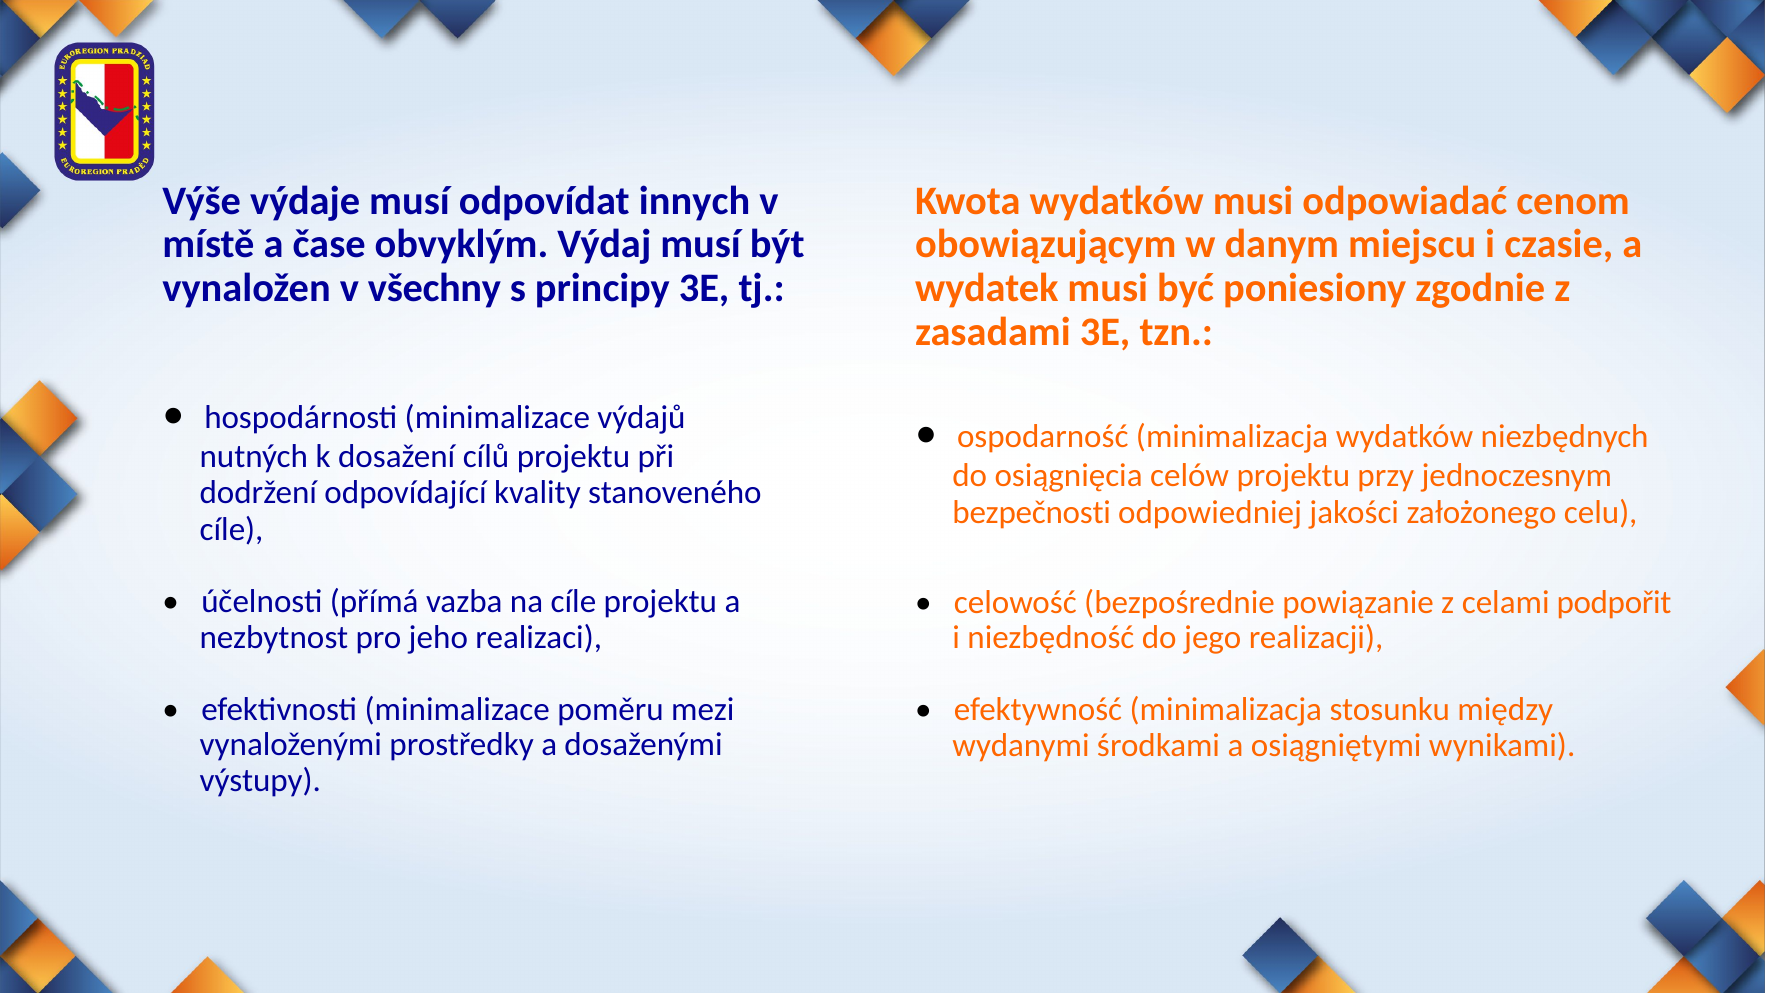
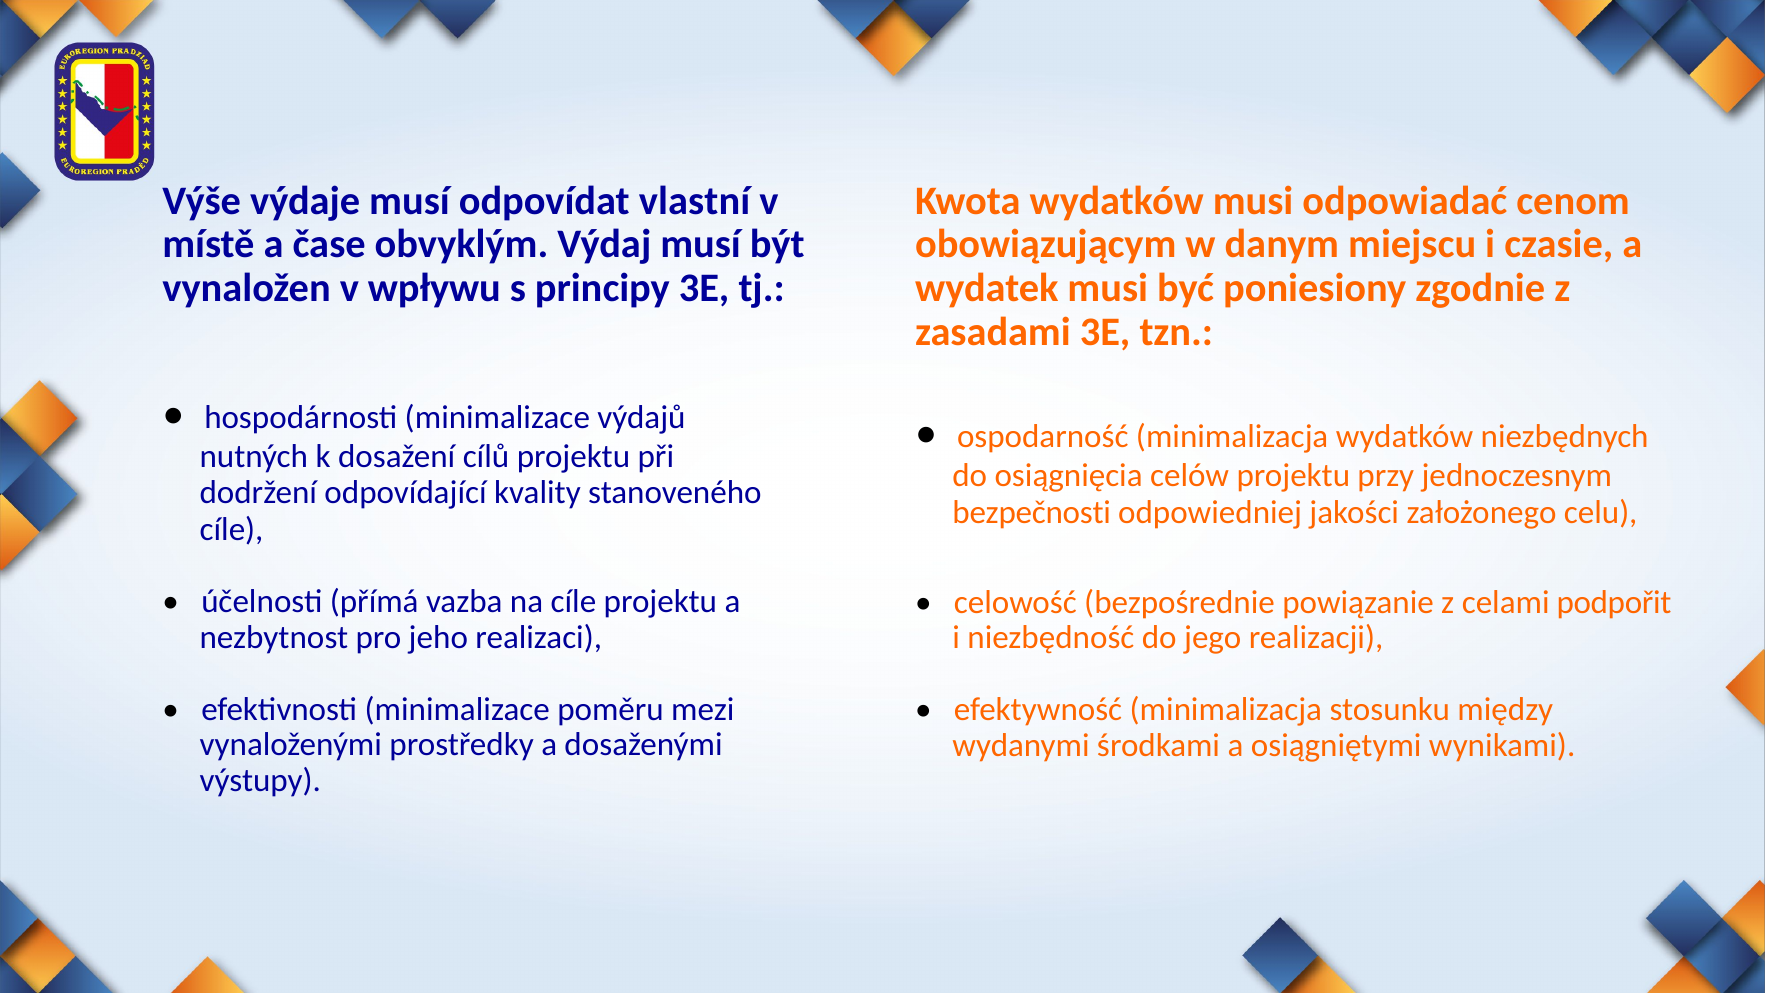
innych: innych -> vlastní (695, 201)
všechny: všechny -> wpływu (434, 288)
